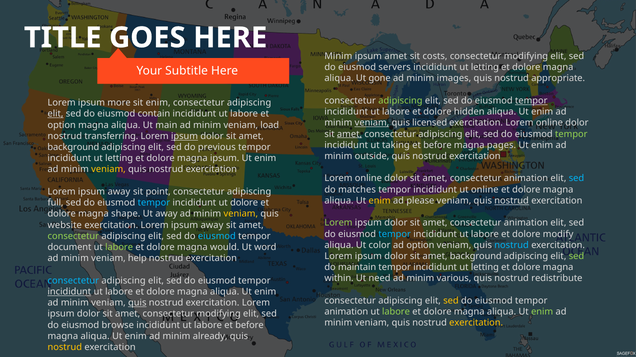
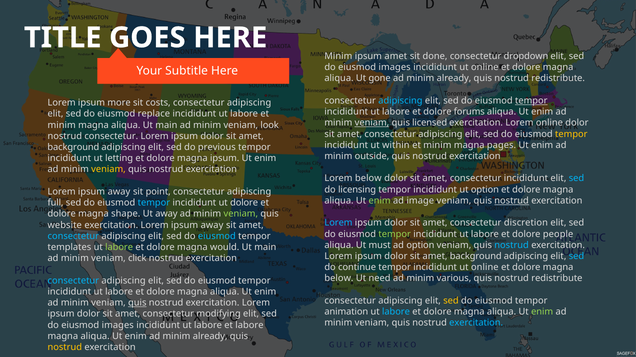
costs: costs -> done (435, 56)
modifying: modifying -> dropdown (526, 56)
servers: servers -> images (395, 67)
letting: letting -> online (485, 67)
images: images -> already (454, 79)
appropriate: appropriate -> redistribute (558, 79)
adipiscing colour: light green -> light blue (400, 101)
sit enim: enim -> costs (158, 103)
hidden: hidden -> forums (469, 112)
elit underline: present -> none (55, 114)
contain: contain -> replace (154, 114)
option: option -> minim (62, 125)
load: load -> look (270, 125)
amet underline: present -> none (349, 134)
tempor colour: light green -> yellow (571, 134)
nostrud transferring: transferring -> consectetur (111, 136)
ipsum underline: present -> none (185, 136)
taking: taking -> within (396, 145)
before: before -> minim (437, 145)
online: online -> below (368, 179)
animation: animation -> incididunt (526, 179)
matches: matches -> licensing (357, 190)
ut online: online -> option (485, 190)
enim colour: yellow -> light green (380, 201)
please: please -> image (420, 201)
veniam colour: yellow -> light green (241, 214)
Lorem colour: light green -> light blue (338, 223)
animation: animation -> discretion (526, 223)
tempor colour: light blue -> light green (395, 234)
modify: modify -> people (558, 234)
consectetur colour: light green -> light blue (73, 237)
color: color -> must (380, 246)
document: document -> templates (69, 248)
word: word -> main (265, 248)
sed colour: light green -> light blue (576, 257)
help: help -> click (137, 259)
maintain: maintain -> continue (357, 268)
letting: letting -> online (485, 268)
within: within -> below (339, 279)
incididunt underline: present -> none (69, 292)
labore colour: light green -> light blue (396, 312)
exercitation colour: yellow -> light blue (476, 324)
browse: browse -> images (118, 326)
labore et before: before -> labore (249, 326)
